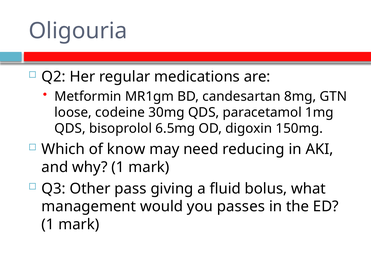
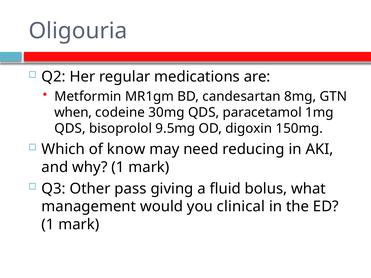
loose: loose -> when (73, 113)
6.5mg: 6.5mg -> 9.5mg (175, 129)
passes: passes -> clinical (241, 207)
